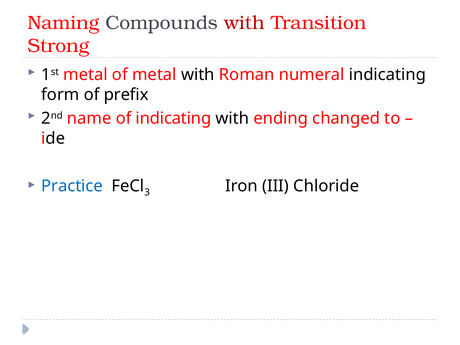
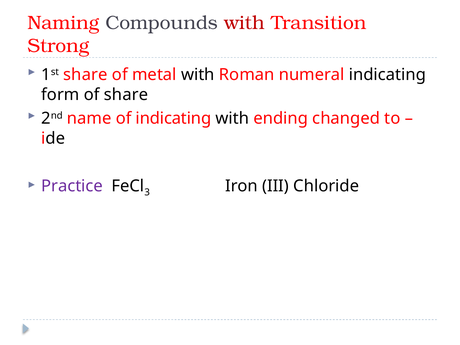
1st metal: metal -> share (85, 75)
of prefix: prefix -> share (126, 95)
Practice colour: blue -> purple (72, 186)
